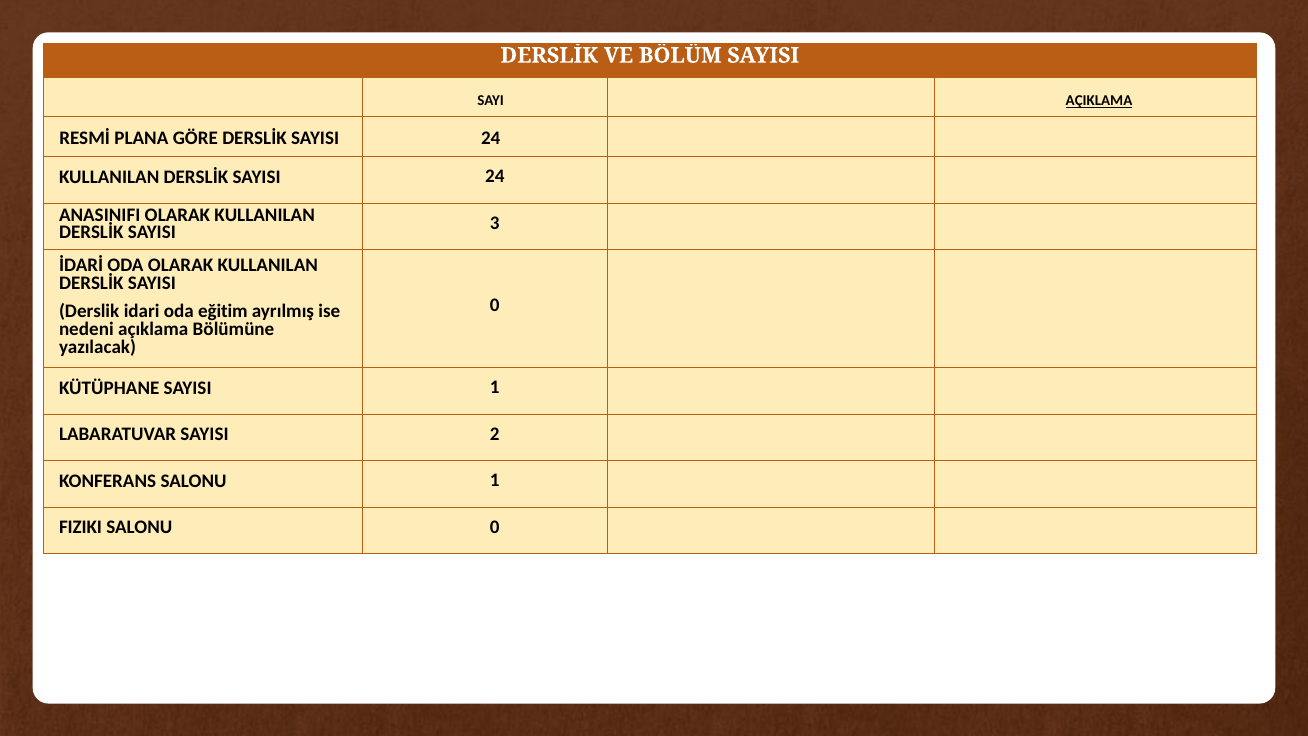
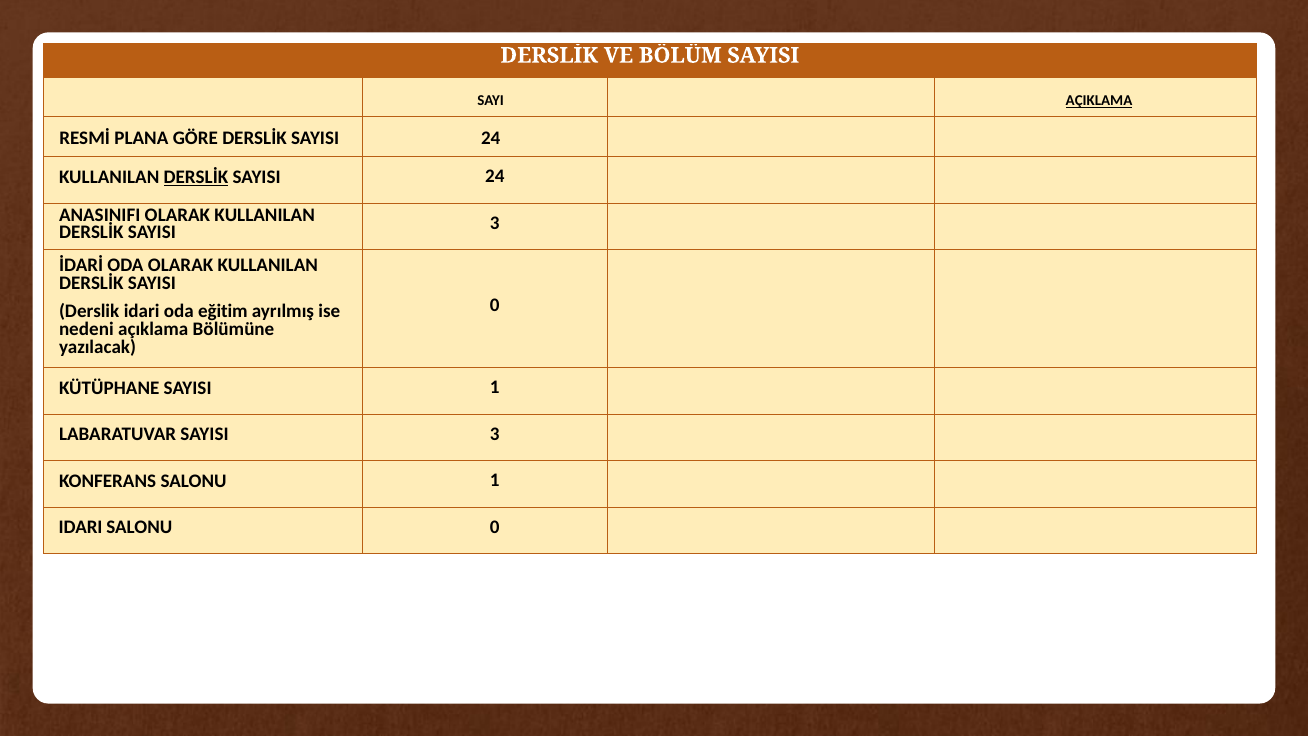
DERSLİK underline: none -> present (196, 177)
LABARATUVAR SAYISI 2: 2 -> 3 (495, 434)
FIZIKI: FIZIKI -> IDARI (81, 527)
